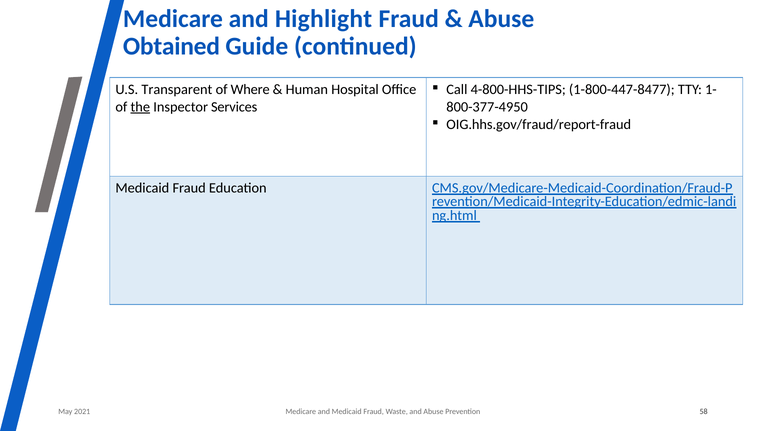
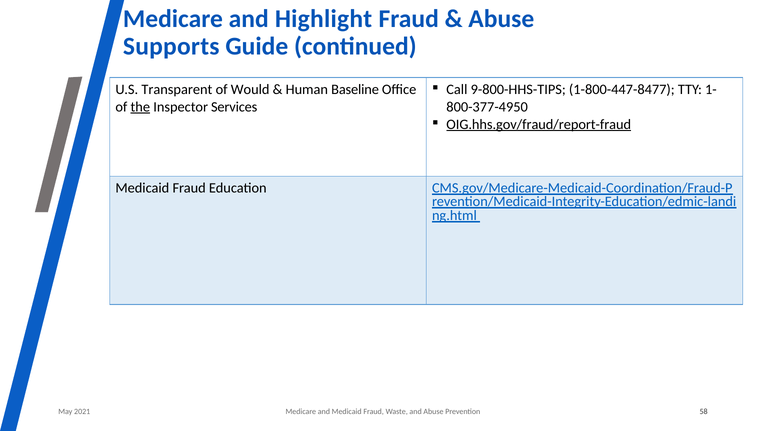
Obtained: Obtained -> Supports (171, 46)
4-800-HHS-TIPS: 4-800-HHS-TIPS -> 9-800-HHS-TIPS (518, 89)
Where: Where -> Would (250, 89)
Hospital: Hospital -> Baseline (355, 89)
OIG.hhs.gov/fraud/report-fraud underline: none -> present (539, 124)
